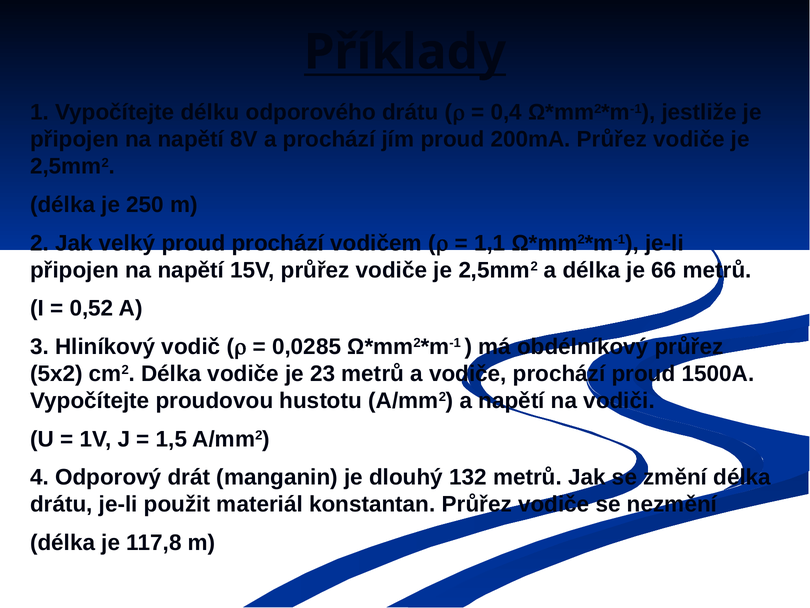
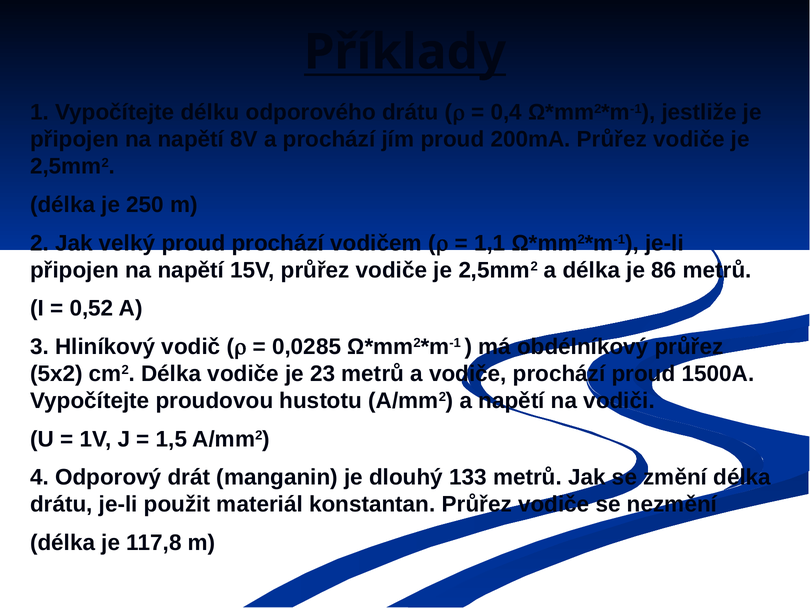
66: 66 -> 86 (664, 270)
132: 132 -> 133 (468, 477)
